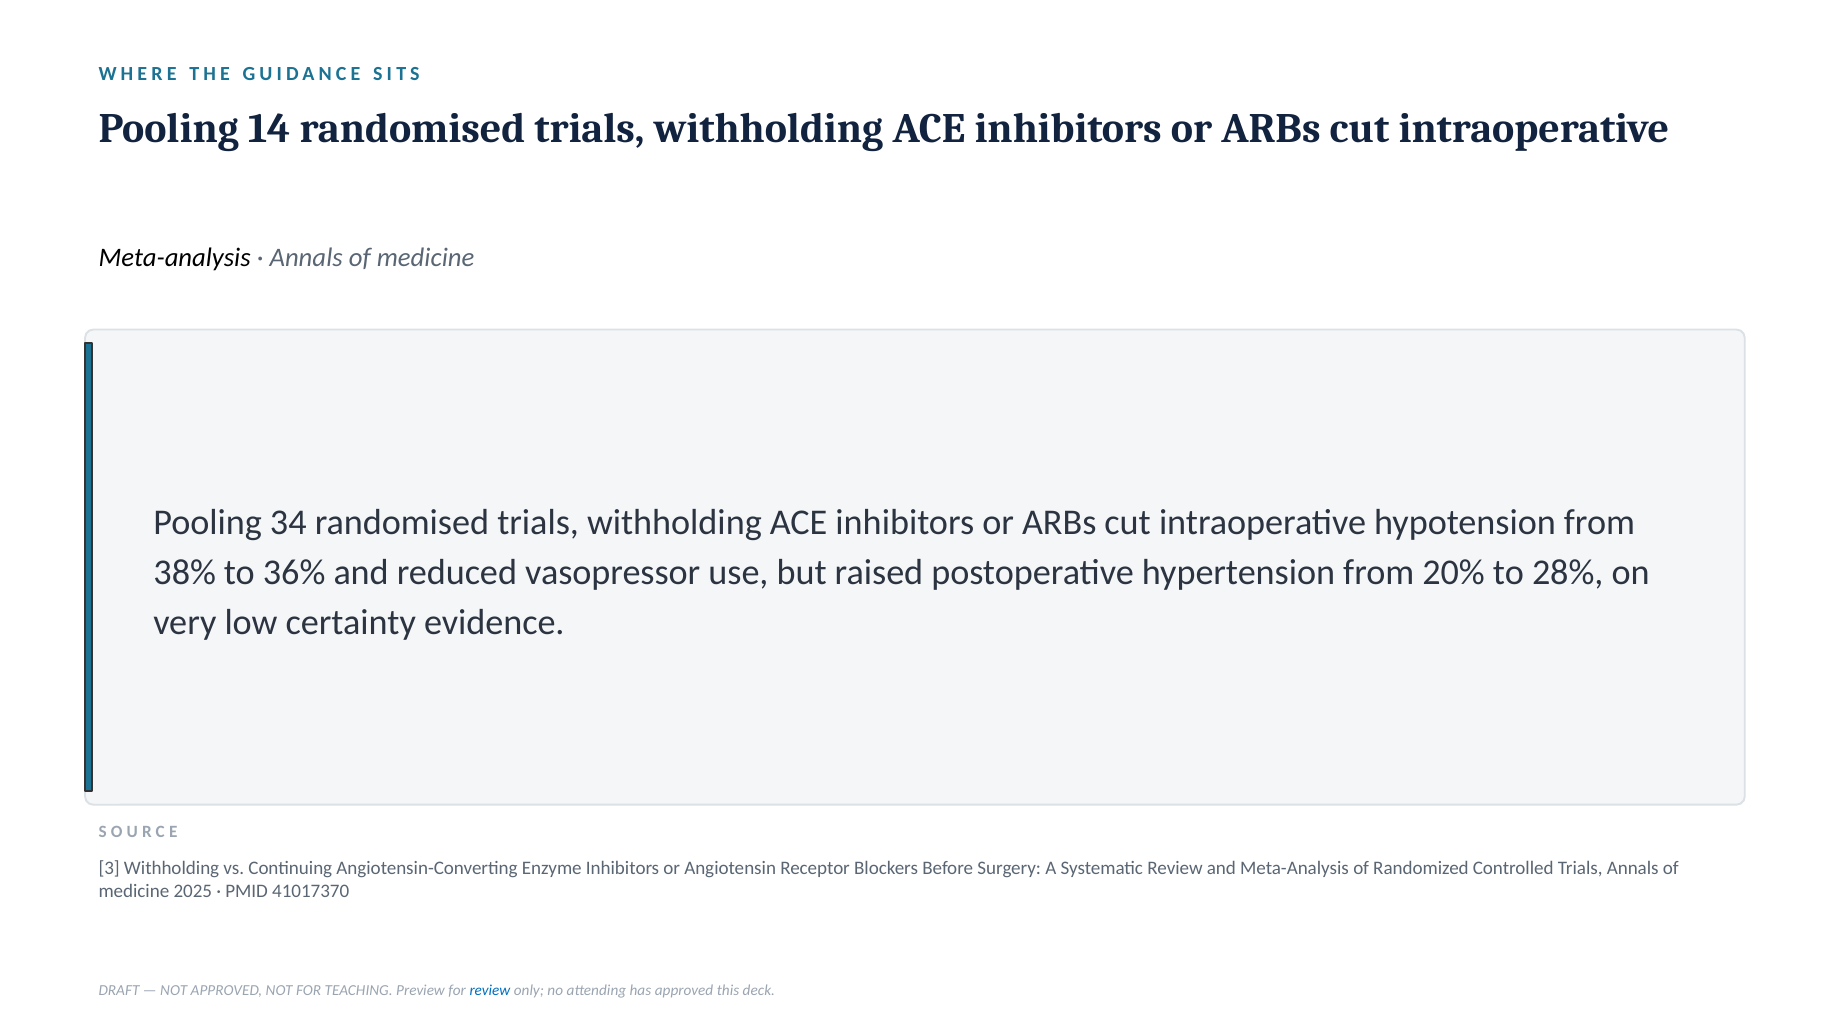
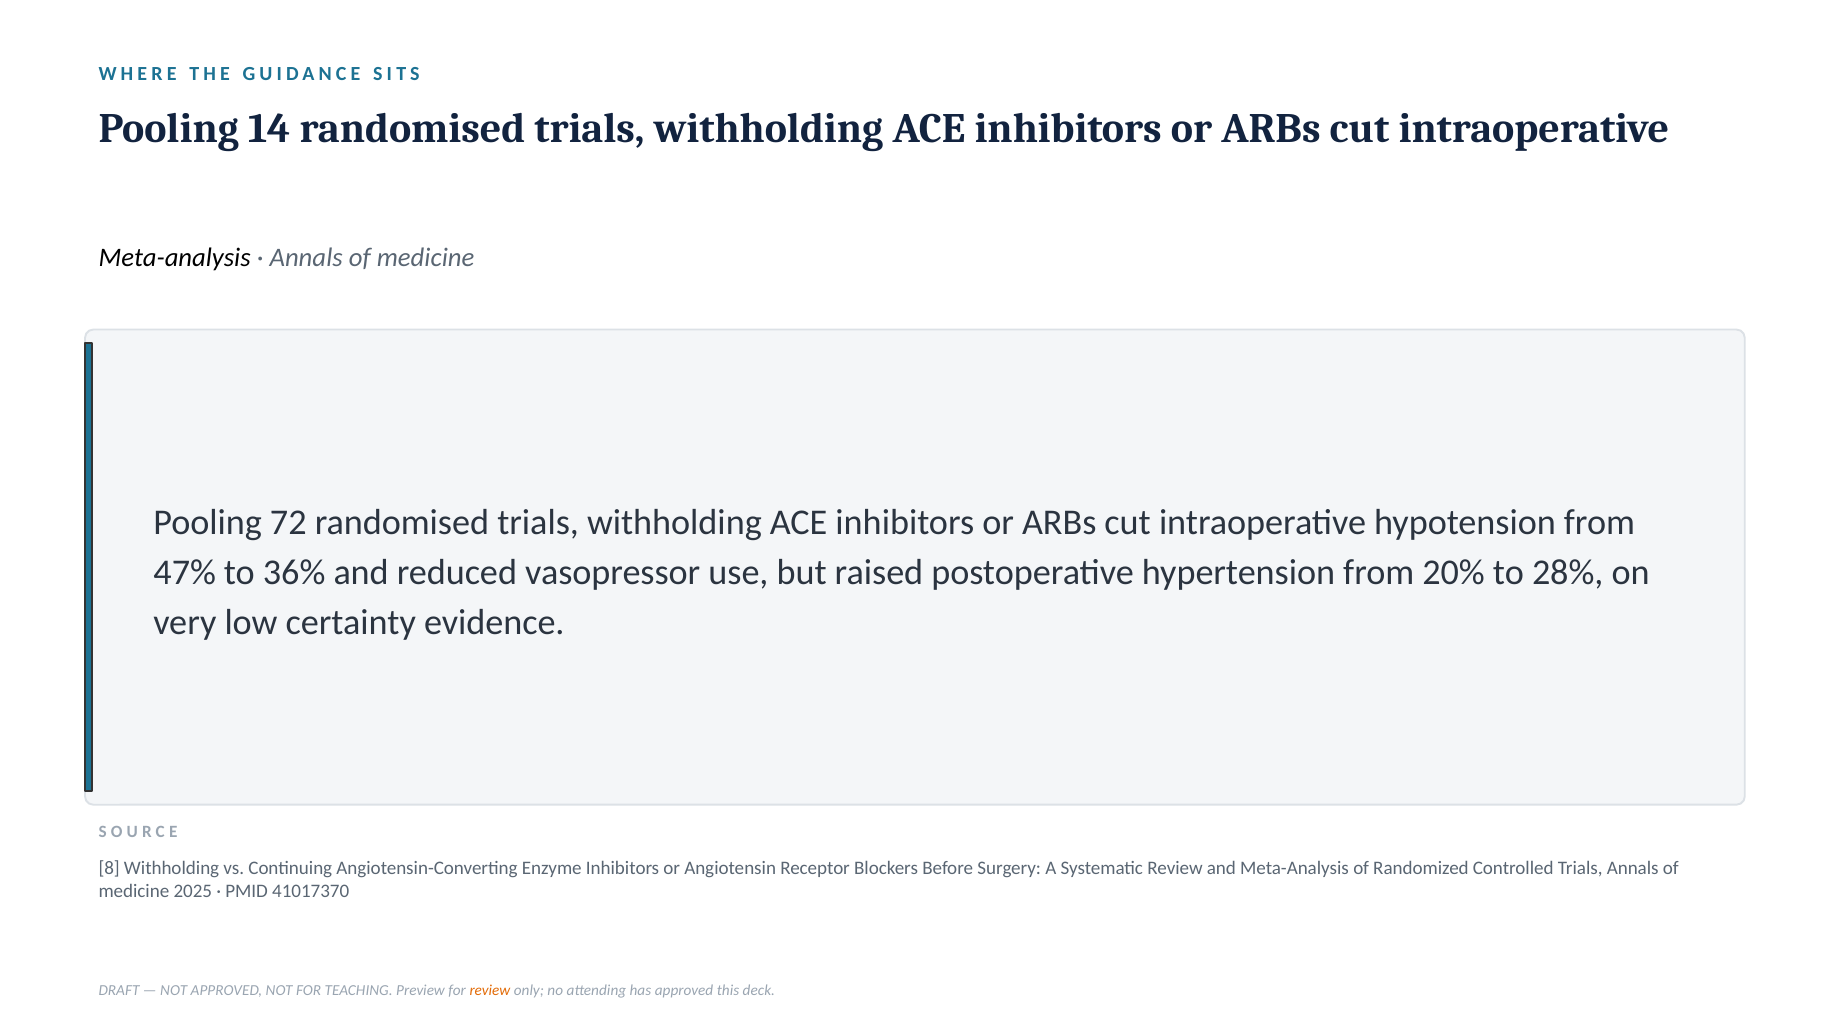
34: 34 -> 72 (288, 523)
38%: 38% -> 47% (185, 573)
3: 3 -> 8 (109, 868)
review colour: blue -> orange (490, 990)
